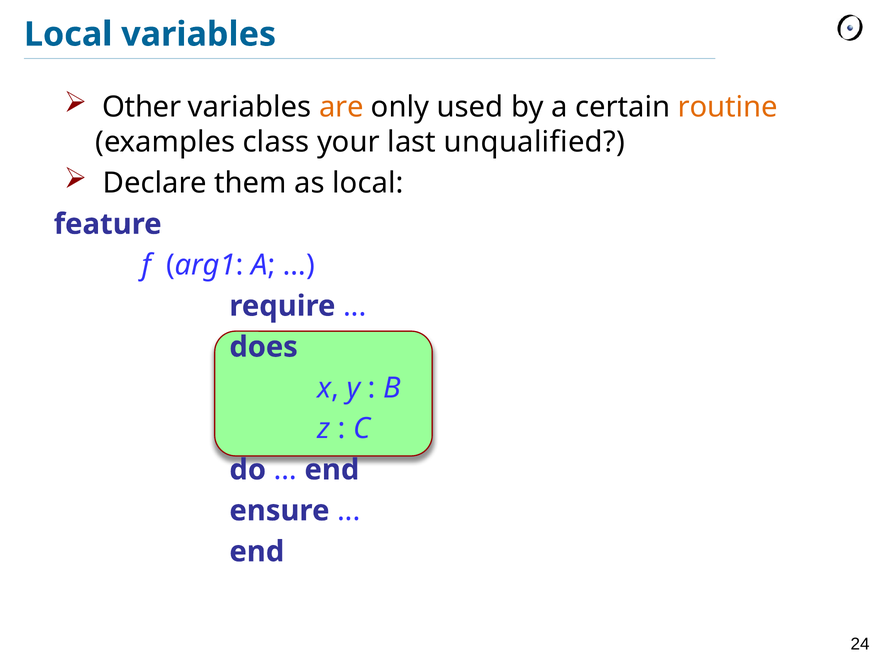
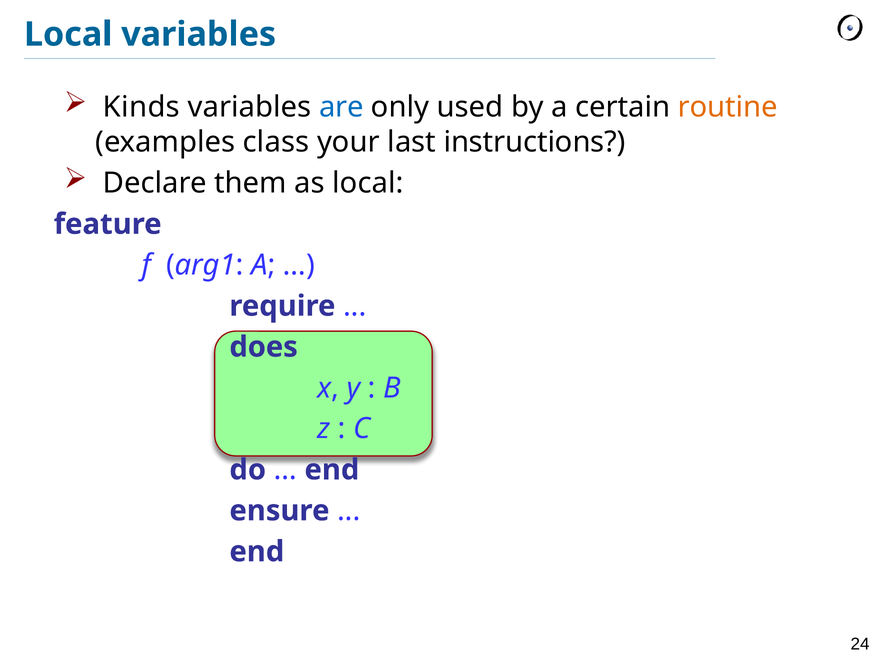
Other: Other -> Kinds (141, 107)
are colour: orange -> blue (341, 107)
unqualified: unqualified -> instructions (535, 142)
